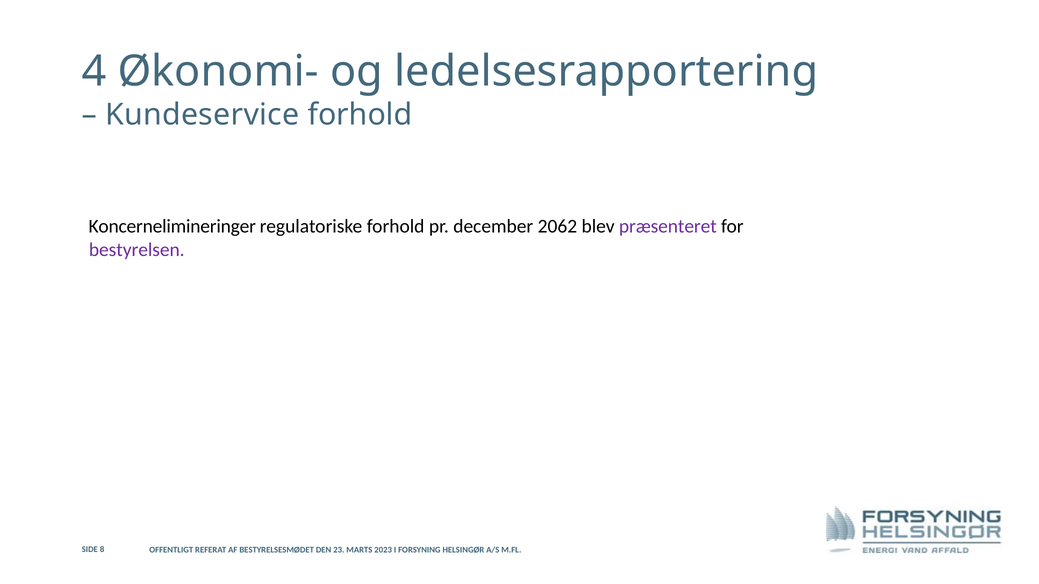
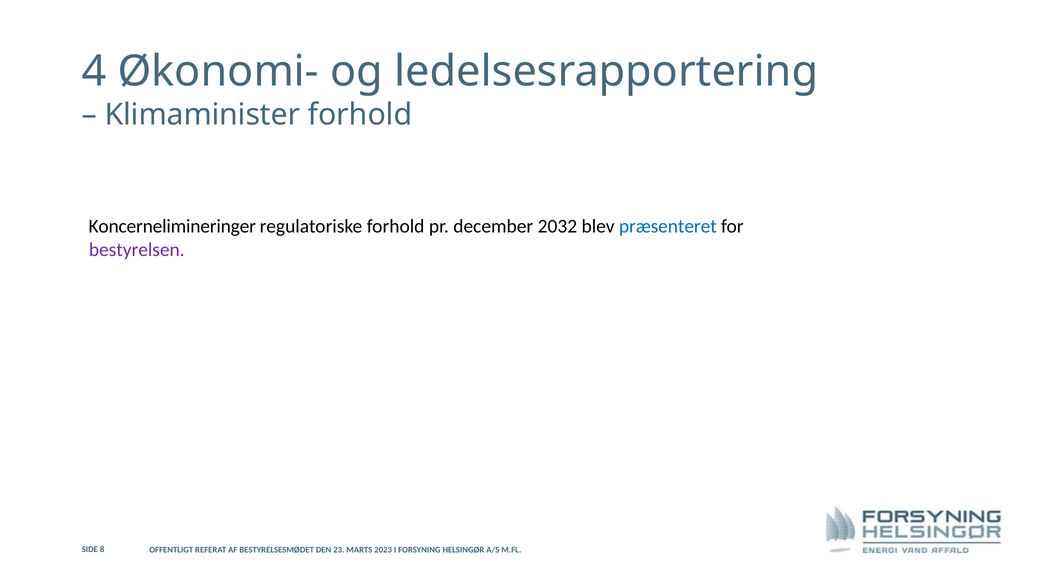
Kundeservice: Kundeservice -> Klimaminister (202, 115)
2062: 2062 -> 2032 (557, 226)
præsenteret colour: purple -> blue (668, 226)
